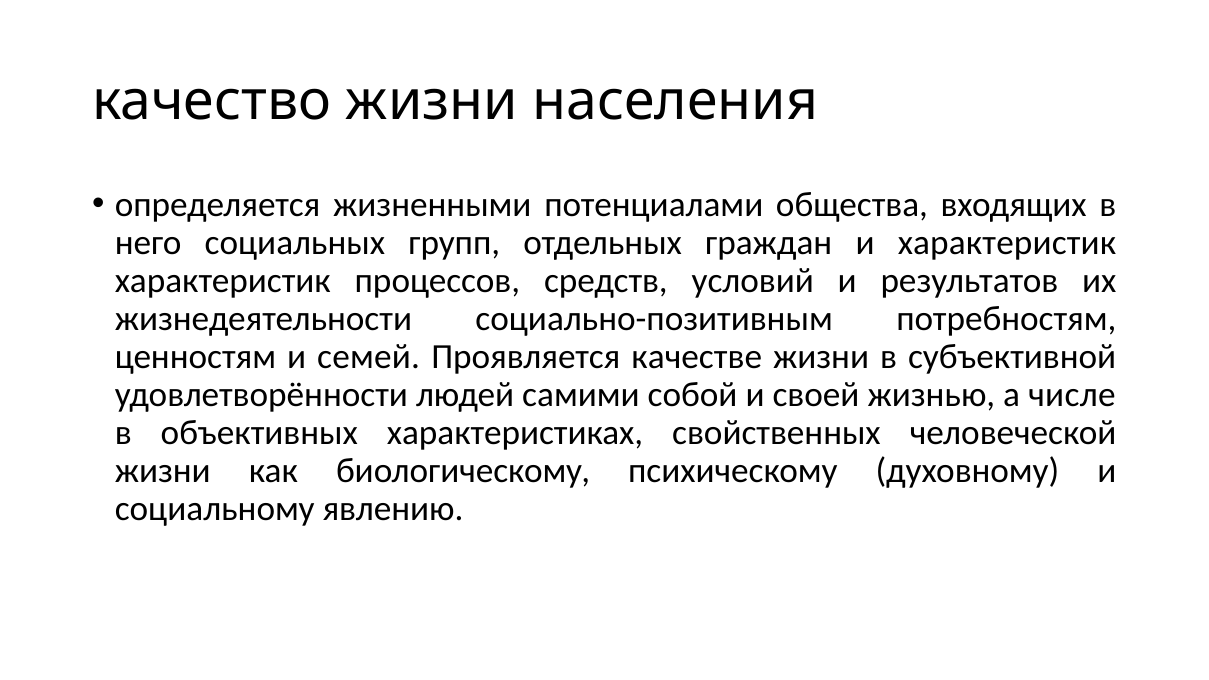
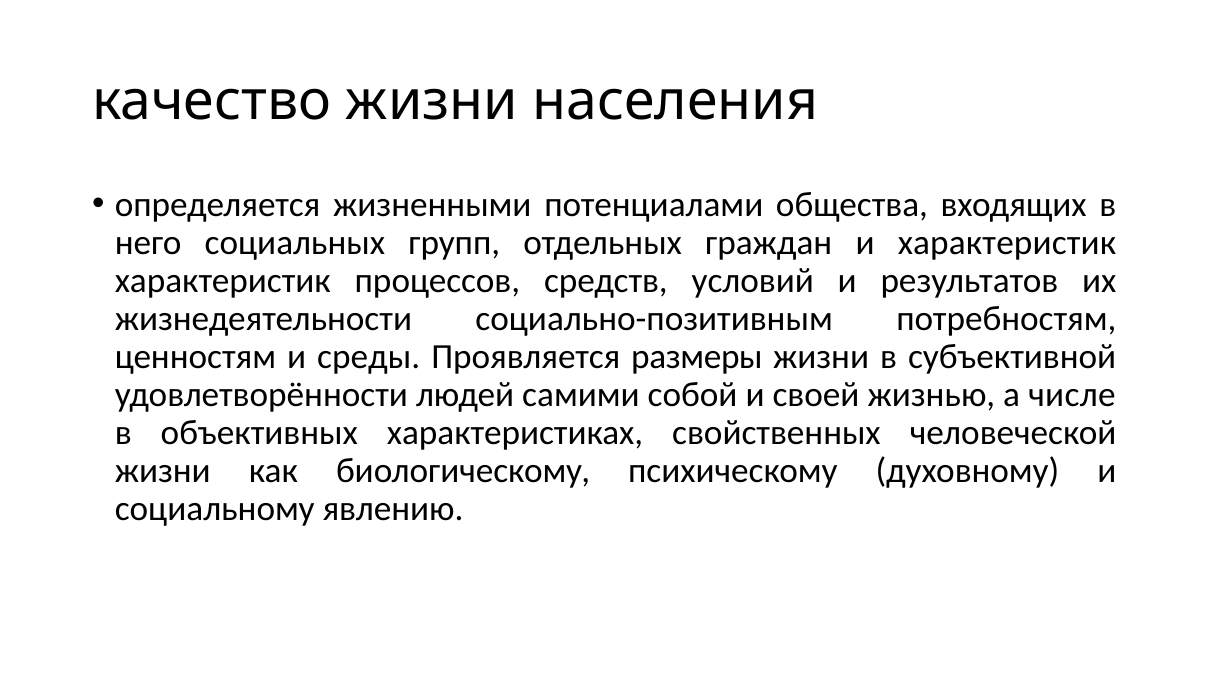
семей: семей -> среды (369, 357)
качестве: качестве -> размеры (697, 357)
